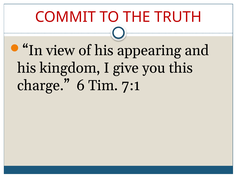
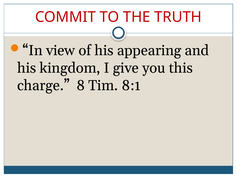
6: 6 -> 8 (81, 85)
7:1: 7:1 -> 8:1 (131, 85)
